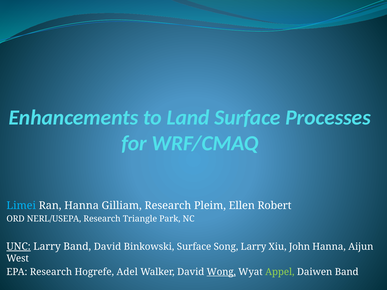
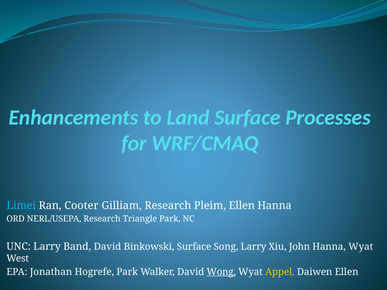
Ran Hanna: Hanna -> Cooter (81, 206)
Ellen Robert: Robert -> Hanna (275, 206)
UNC underline: present -> none (19, 247)
Hanna Aijun: Aijun -> Wyat (361, 247)
EPA Research: Research -> Jonathan (51, 272)
Hogrefe Adel: Adel -> Park (127, 272)
Appel colour: light green -> yellow (280, 272)
Daiwen Band: Band -> Ellen (347, 272)
